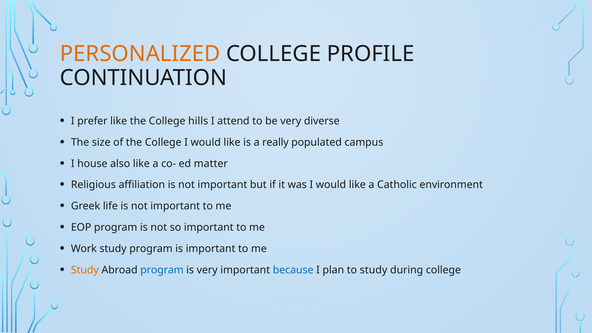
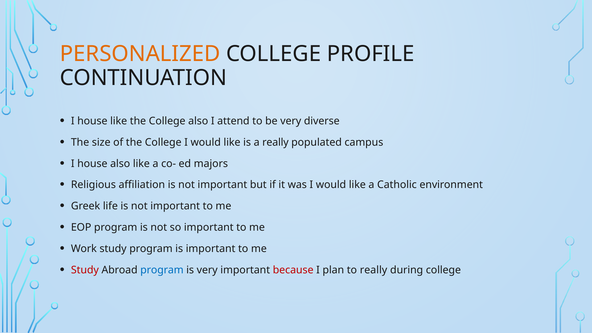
prefer: prefer -> house (92, 121)
College hills: hills -> also (198, 121)
matter: matter -> majors (211, 164)
Study colour: orange -> red (85, 270)
because colour: blue -> red (293, 270)
to study: study -> really (374, 270)
